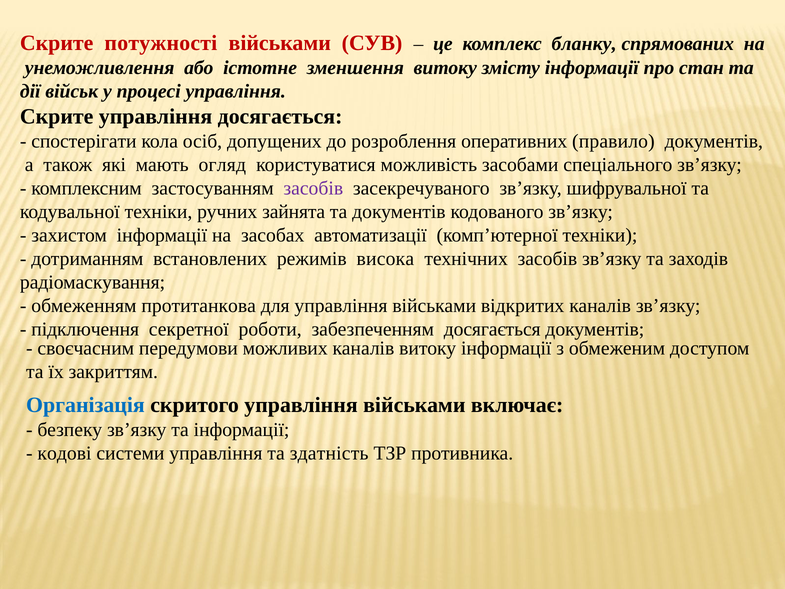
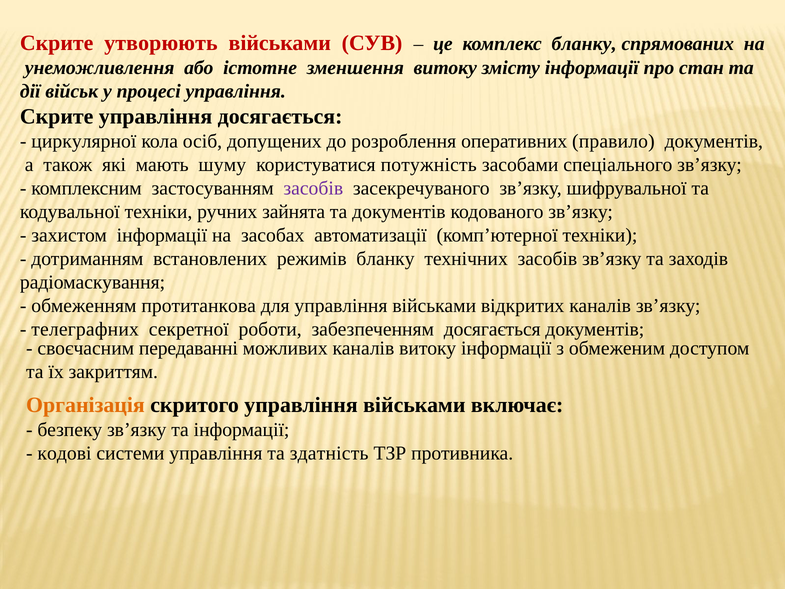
потужності: потужності -> утворюють (161, 43)
спостерігати: спостерігати -> циркулярної (84, 141)
огляд: огляд -> шуму (222, 165)
можливість: можливість -> потужність (429, 165)
режимів висока: висока -> бланку (385, 259)
підключення: підключення -> телеграфних (85, 329)
передумови: передумови -> передаванні (188, 348)
Організація colour: blue -> orange (85, 405)
